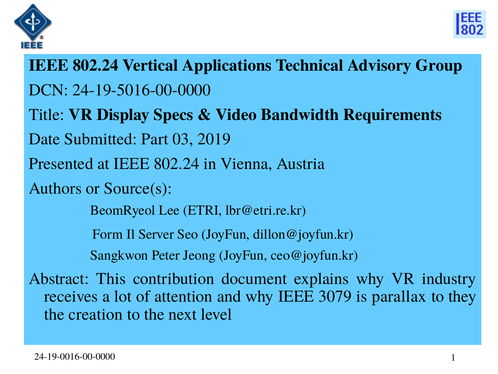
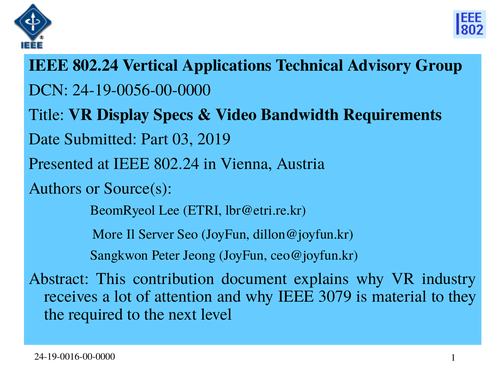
24-19-5016-00-0000: 24-19-5016-00-0000 -> 24-19-0056-00-0000 (142, 90)
Form: Form -> More (108, 234)
parallax: parallax -> material (399, 296)
creation: creation -> required (96, 314)
